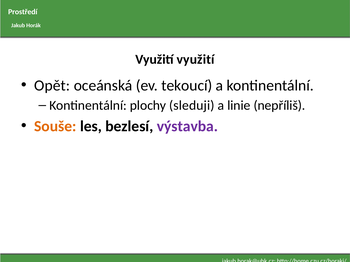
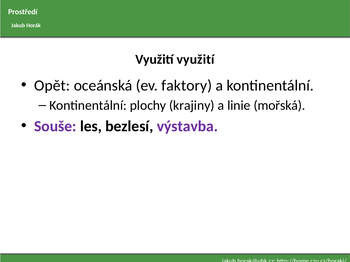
tekoucí: tekoucí -> faktory (187, 86)
sleduji: sleduji -> krajiny (192, 106)
nepříliš: nepříliš -> mořská (279, 106)
Souše colour: orange -> purple (55, 126)
